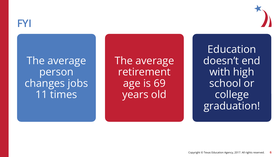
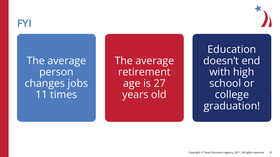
69: 69 -> 27 (160, 84)
